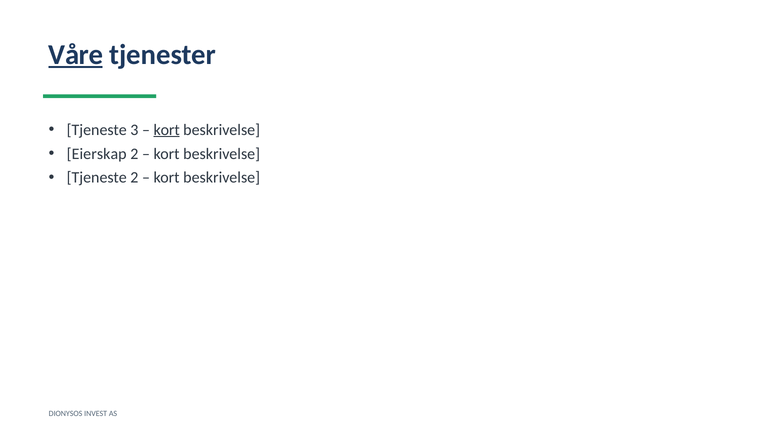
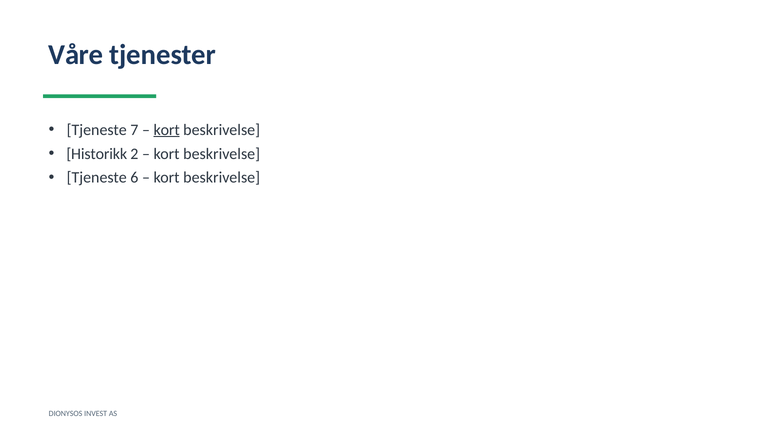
Våre underline: present -> none (76, 55)
3: 3 -> 7 (134, 130)
Eierskap: Eierskap -> Historikk (97, 154)
Tjeneste 2: 2 -> 6 (134, 178)
